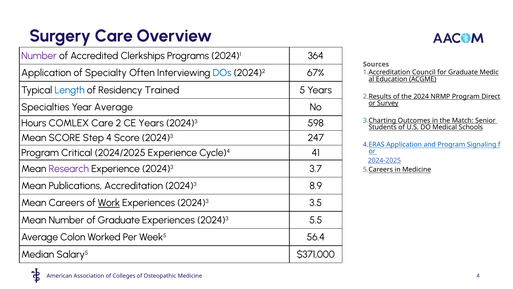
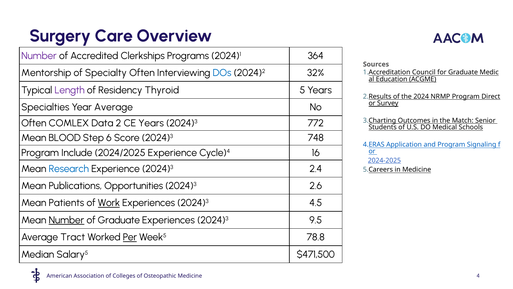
Application: Application -> Mentorship (46, 73)
67%: 67% -> 32% (316, 73)
Length colour: blue -> purple (70, 90)
Trained: Trained -> Thyroid (162, 90)
Hours: Hours -> Often (34, 123)
COMLEX Care: Care -> Data (102, 123)
598: 598 -> 772 (316, 123)
Mean SCORE: SCORE -> BLOOD (65, 138)
Step 4: 4 -> 6 (109, 138)
247: 247 -> 748 (316, 138)
Critical: Critical -> Include (77, 153)
41: 41 -> 16 (316, 153)
Research colour: purple -> blue (69, 169)
3.7: 3.7 -> 2.4 (316, 169)
Accreditation: Accreditation -> Opportunities (134, 186)
8.9: 8.9 -> 2.6 (316, 186)
Careers: Careers -> Patients (66, 203)
3.5: 3.5 -> 4.5 (316, 203)
Number underline: none -> present (66, 220)
5.5: 5.5 -> 9.5 (316, 220)
Colon: Colon -> Tract (73, 237)
Per underline: none -> present (130, 237)
56.4: 56.4 -> 78.8 (316, 237)
$371,000: $371,000 -> $471,500 (316, 254)
